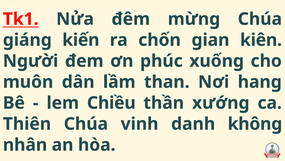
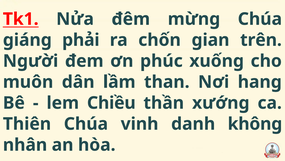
kiến: kiến -> phải (81, 40)
kiên: kiên -> trên (261, 40)
